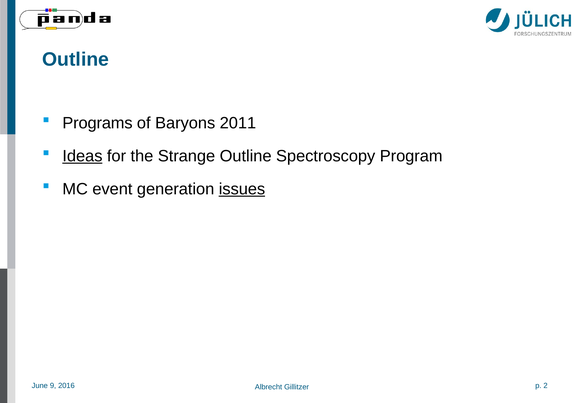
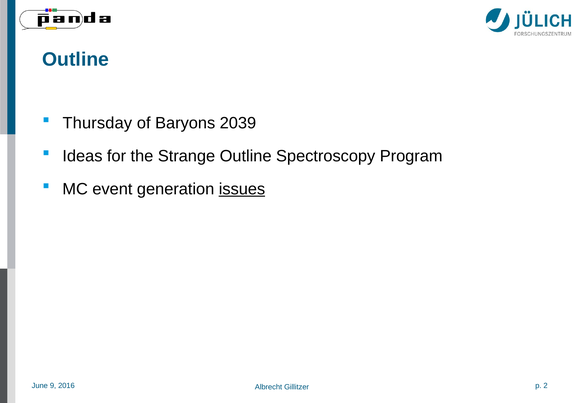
Programs: Programs -> Thursday (97, 123)
2011: 2011 -> 2039 (238, 123)
Ideas underline: present -> none (82, 156)
